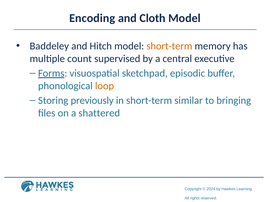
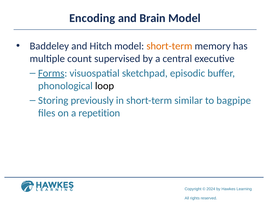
Cloth: Cloth -> Brain (153, 18)
loop colour: orange -> black (105, 86)
bringing: bringing -> bagpipe (234, 101)
shattered: shattered -> repetition (99, 113)
